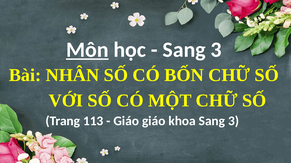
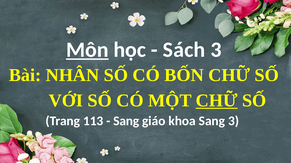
Sang: Sang -> Sách (184, 50)
CHỮ underline: none -> present (217, 101)
Giáo: Giáo -> Sang (126, 121)
